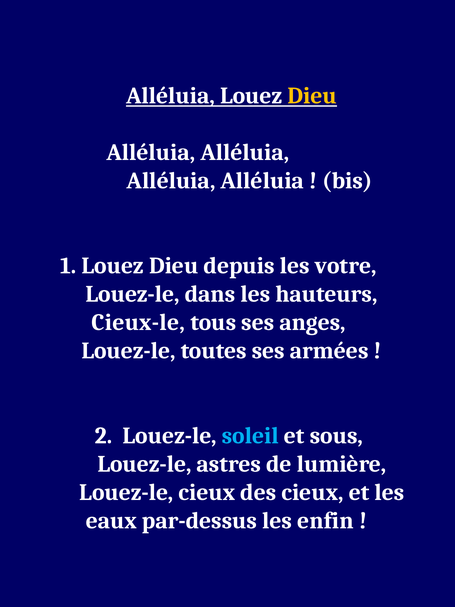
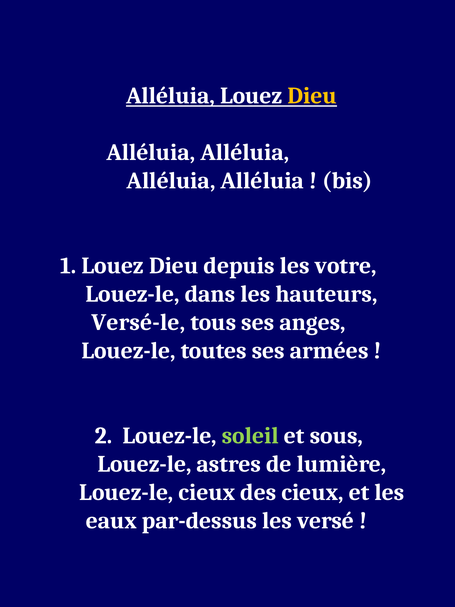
Cieux-le: Cieux-le -> Versé-le (138, 322)
soleil colour: light blue -> light green (250, 436)
enfin: enfin -> versé (326, 521)
